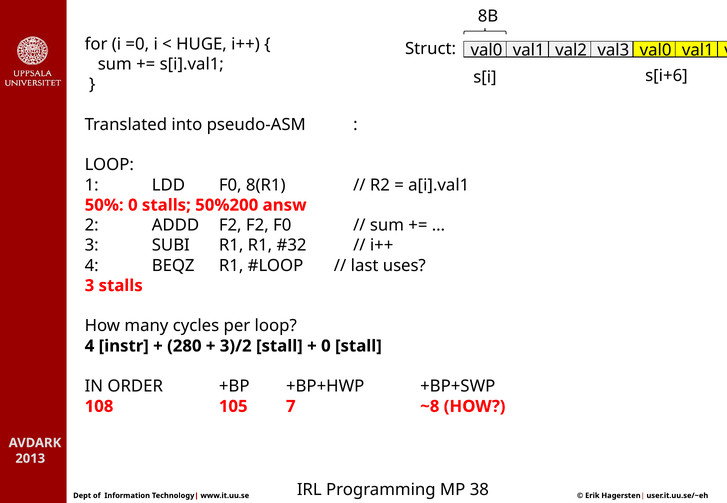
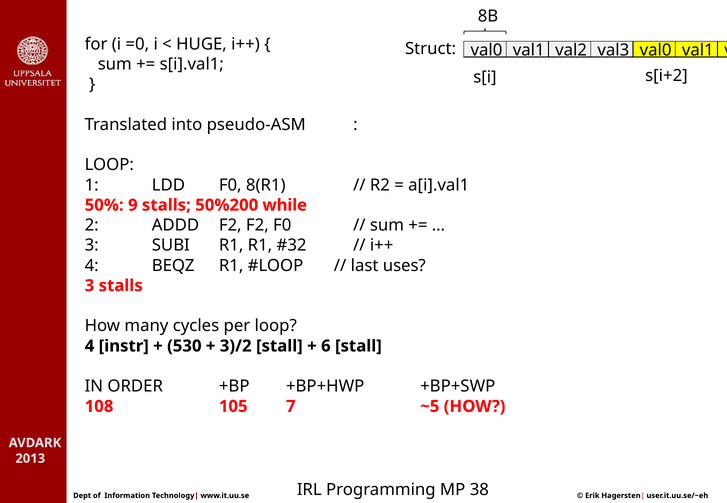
s[i+6: s[i+6 -> s[i+2 (666, 76)
50% 0: 0 -> 9 (133, 205)
answ: answ -> while (285, 205)
280: 280 -> 530 (184, 346)
0: 0 -> 6 (326, 346)
~8: ~8 -> ~5 (430, 407)
